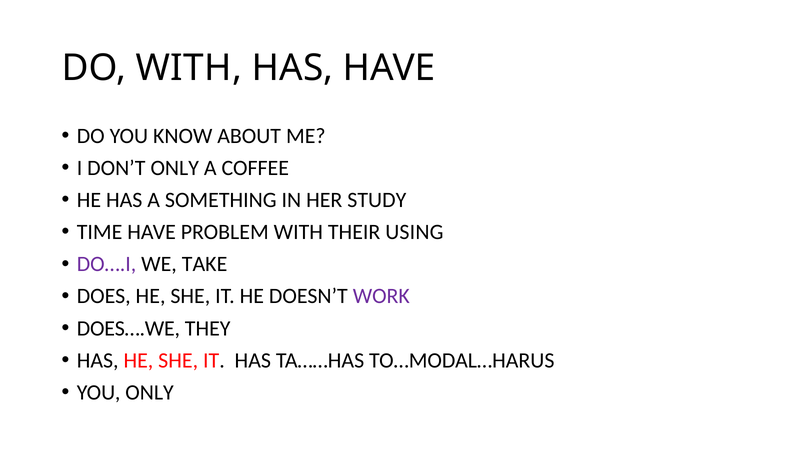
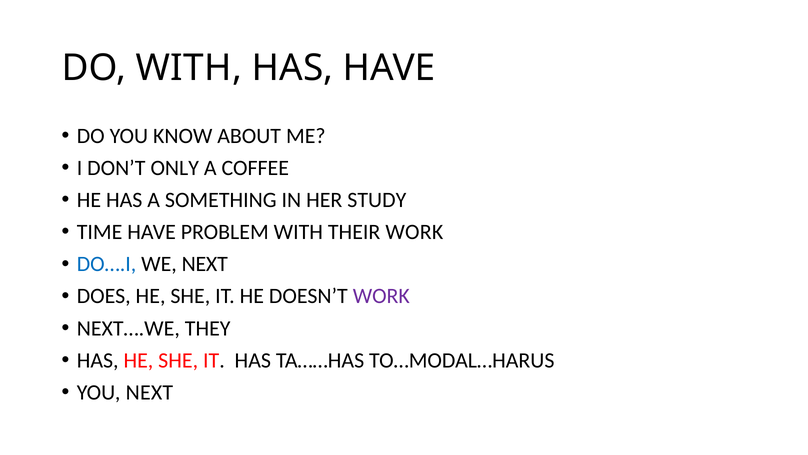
THEIR USING: USING -> WORK (414, 232)
DO….I colour: purple -> blue (107, 264)
WE TAKE: TAKE -> NEXT (205, 264)
DOES….WE: DOES….WE -> NEXT….WE (128, 328)
YOU ONLY: ONLY -> NEXT (149, 392)
